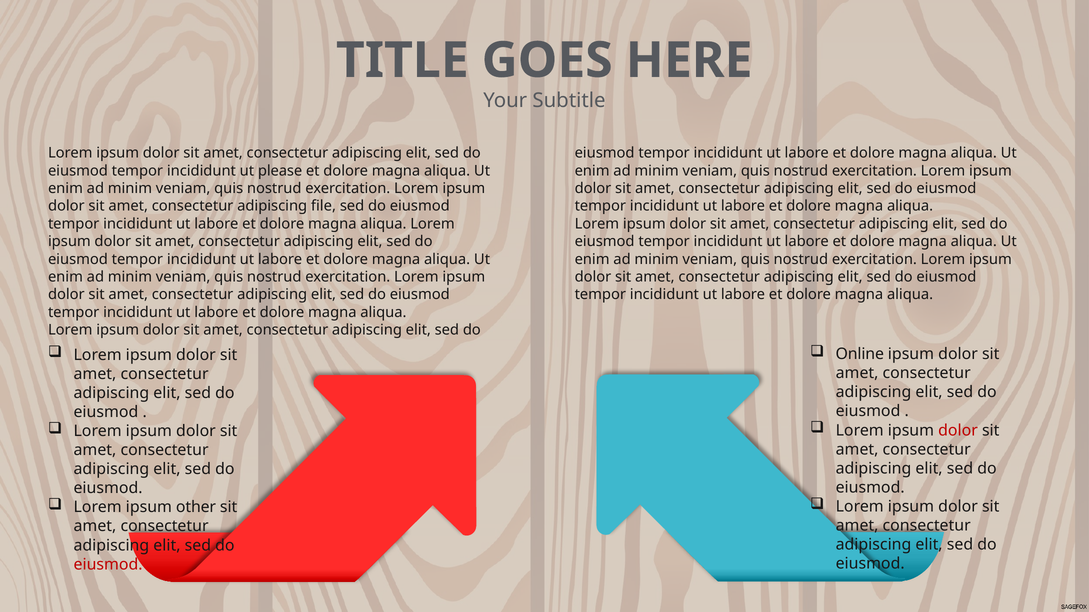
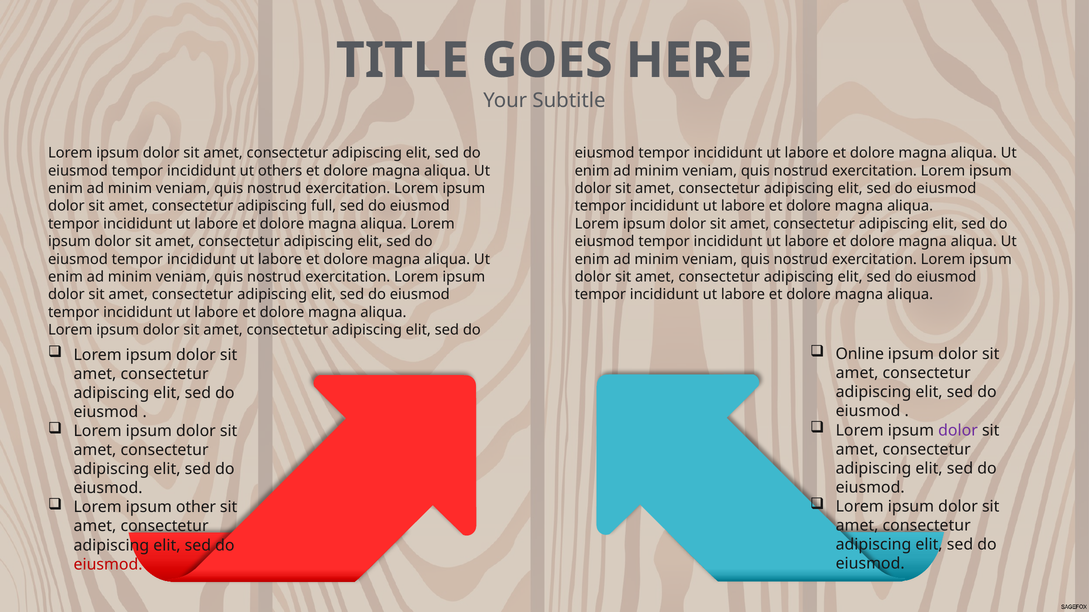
please: please -> others (280, 171)
file: file -> full (324, 206)
dolor colour: red -> purple (958, 431)
